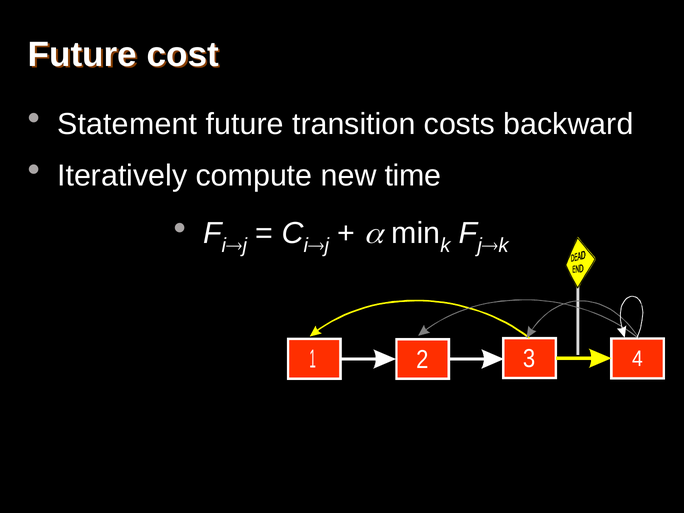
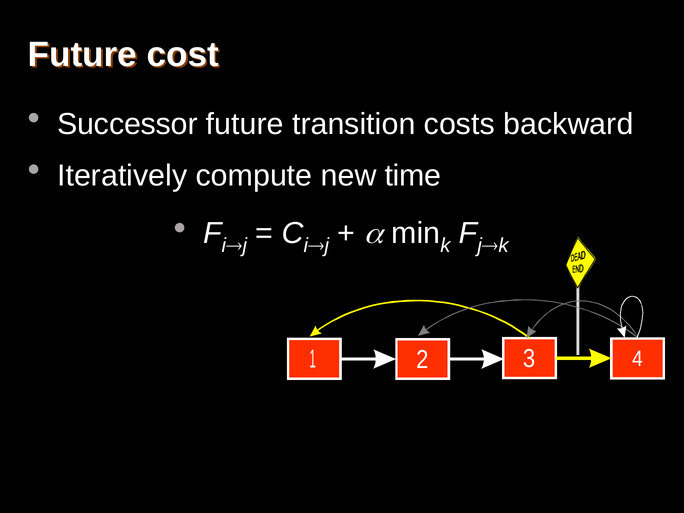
Statement: Statement -> Successor (127, 124)
